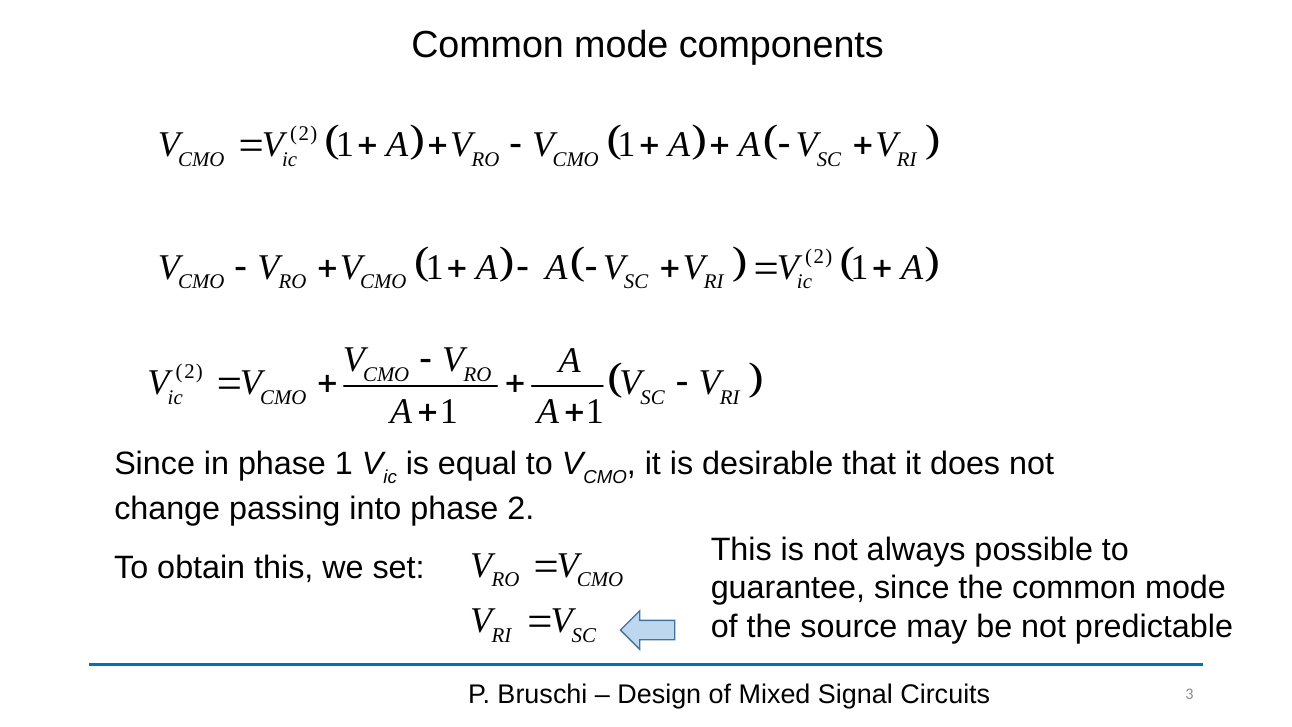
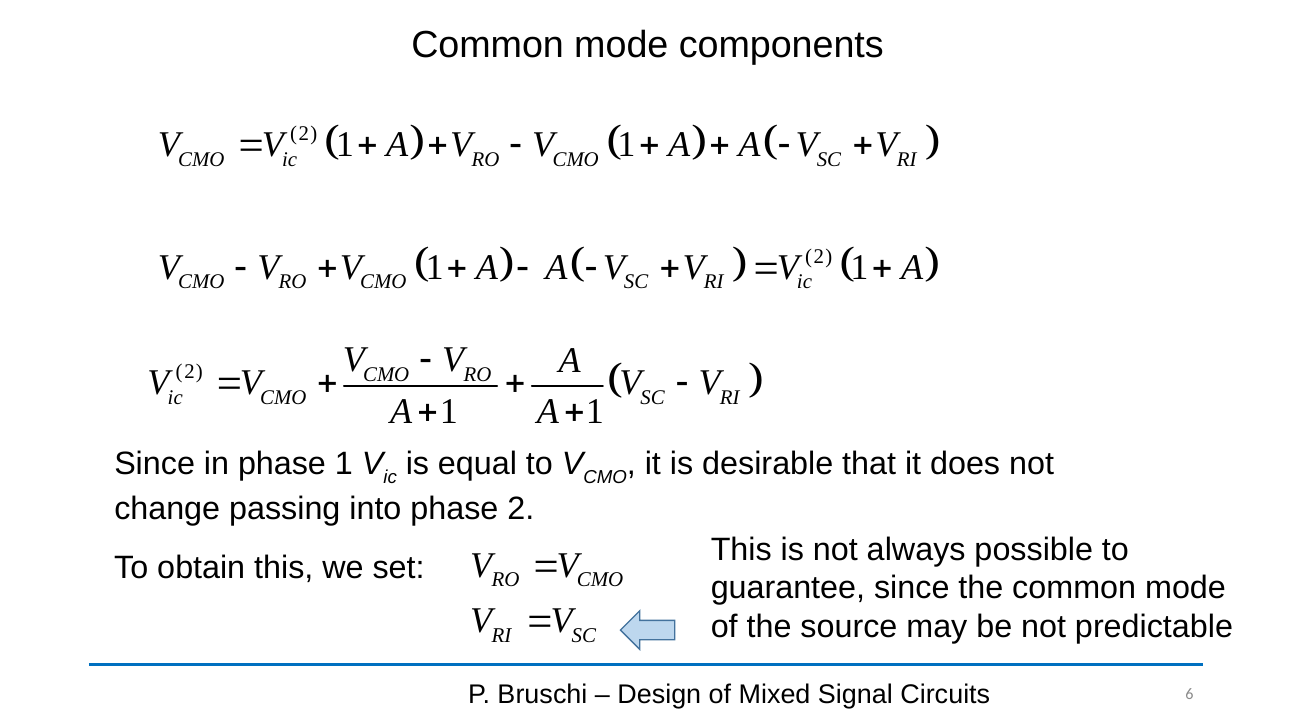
3: 3 -> 6 (1189, 694)
